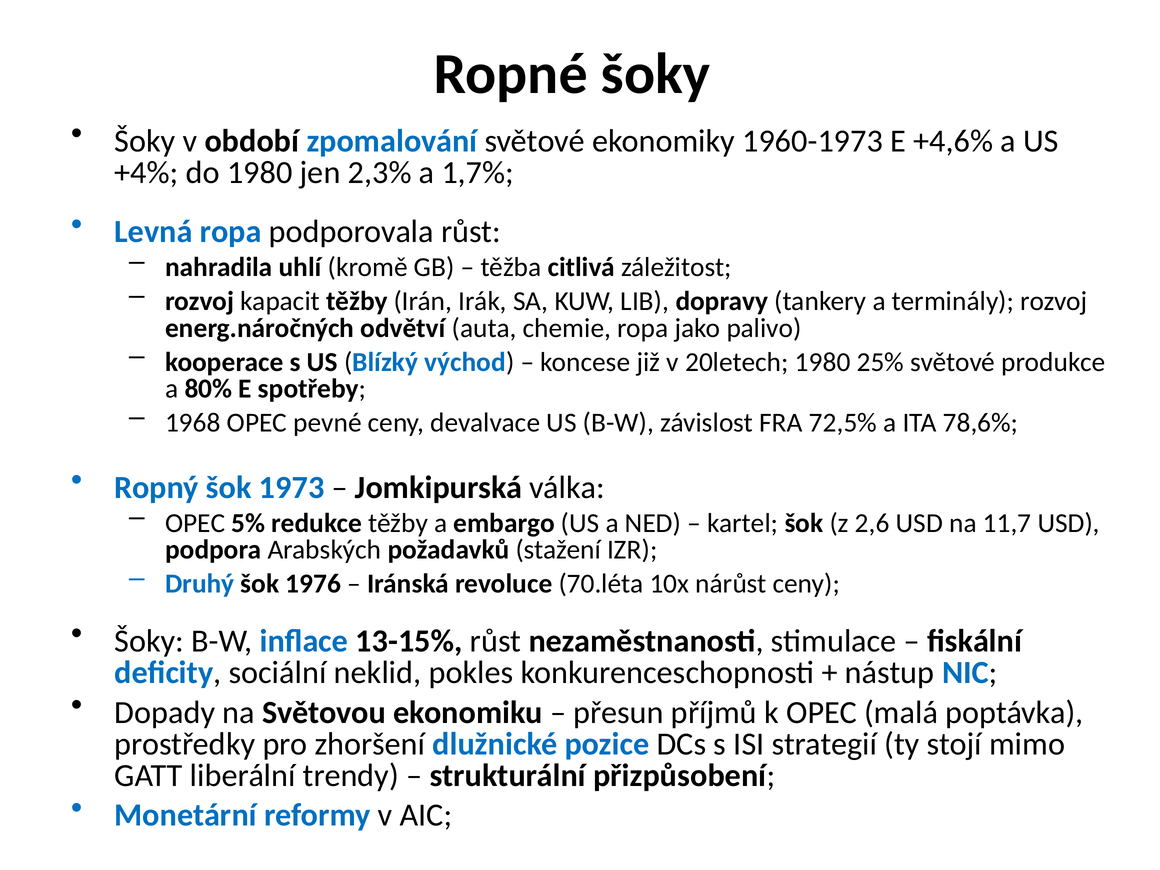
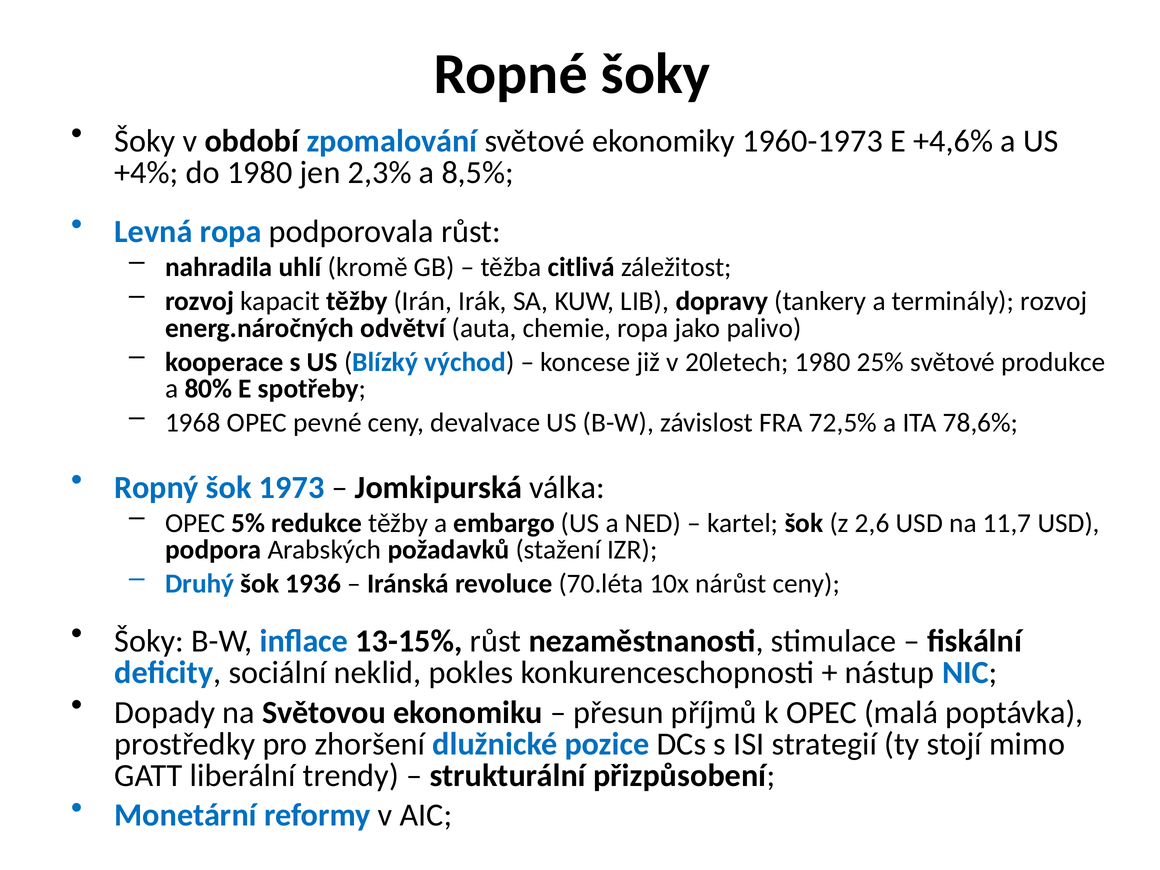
1,7%: 1,7% -> 8,5% (478, 173)
1976: 1976 -> 1936 (313, 584)
